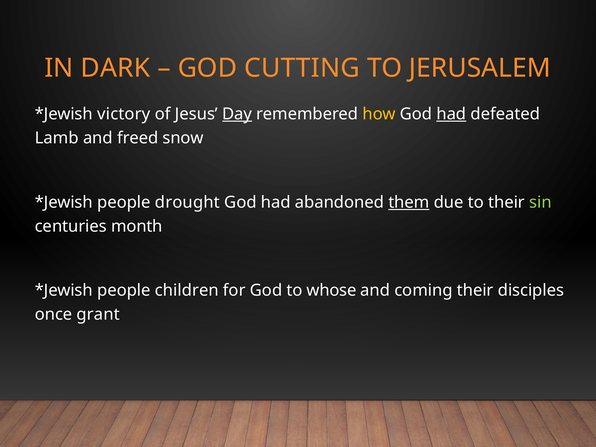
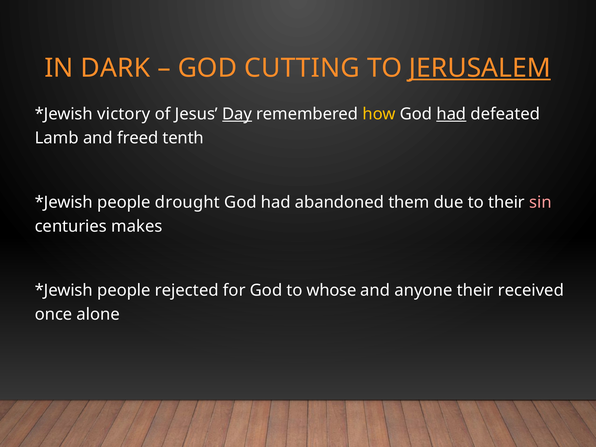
JERUSALEM underline: none -> present (480, 68)
snow: snow -> tenth (183, 138)
them underline: present -> none (409, 202)
sin colour: light green -> pink (540, 202)
month: month -> makes (137, 226)
children: children -> rejected (187, 291)
coming: coming -> anyone (423, 291)
disciples: disciples -> received (531, 291)
grant: grant -> alone (98, 315)
